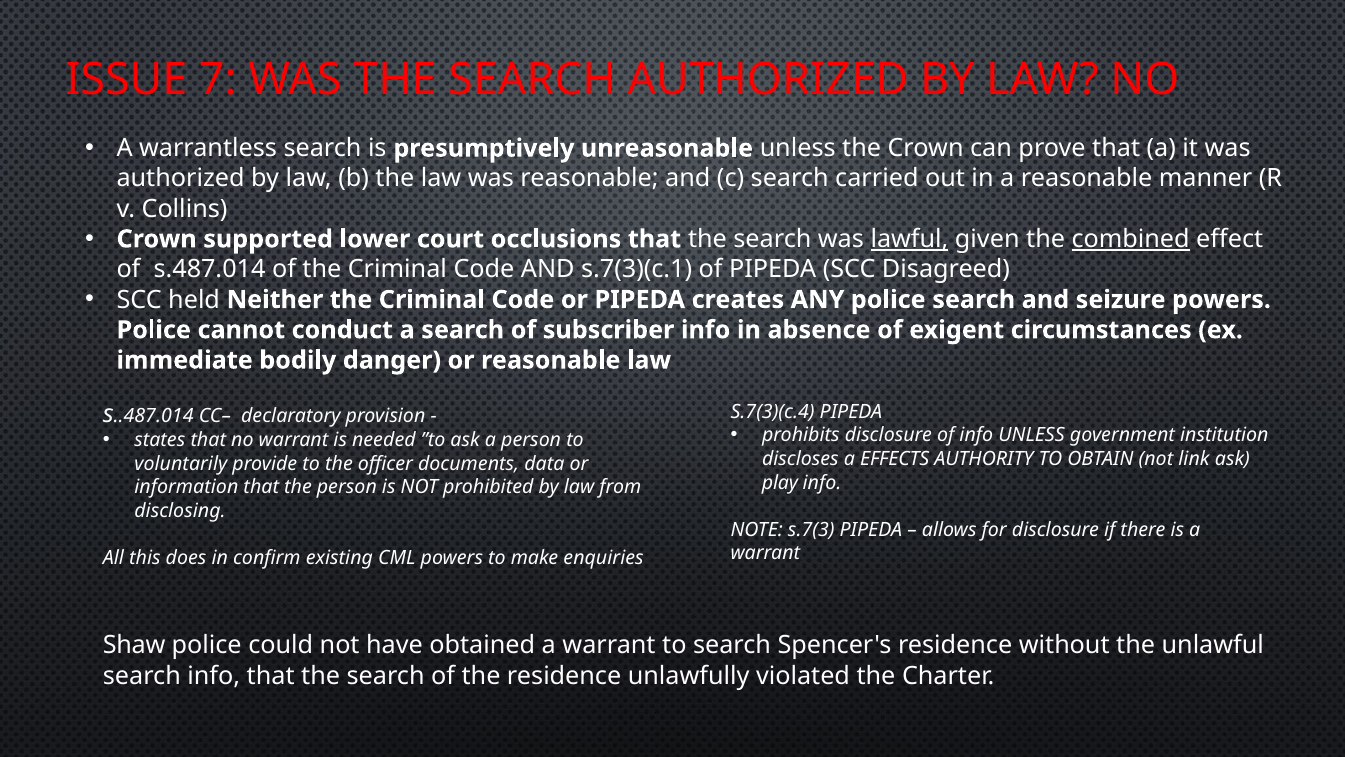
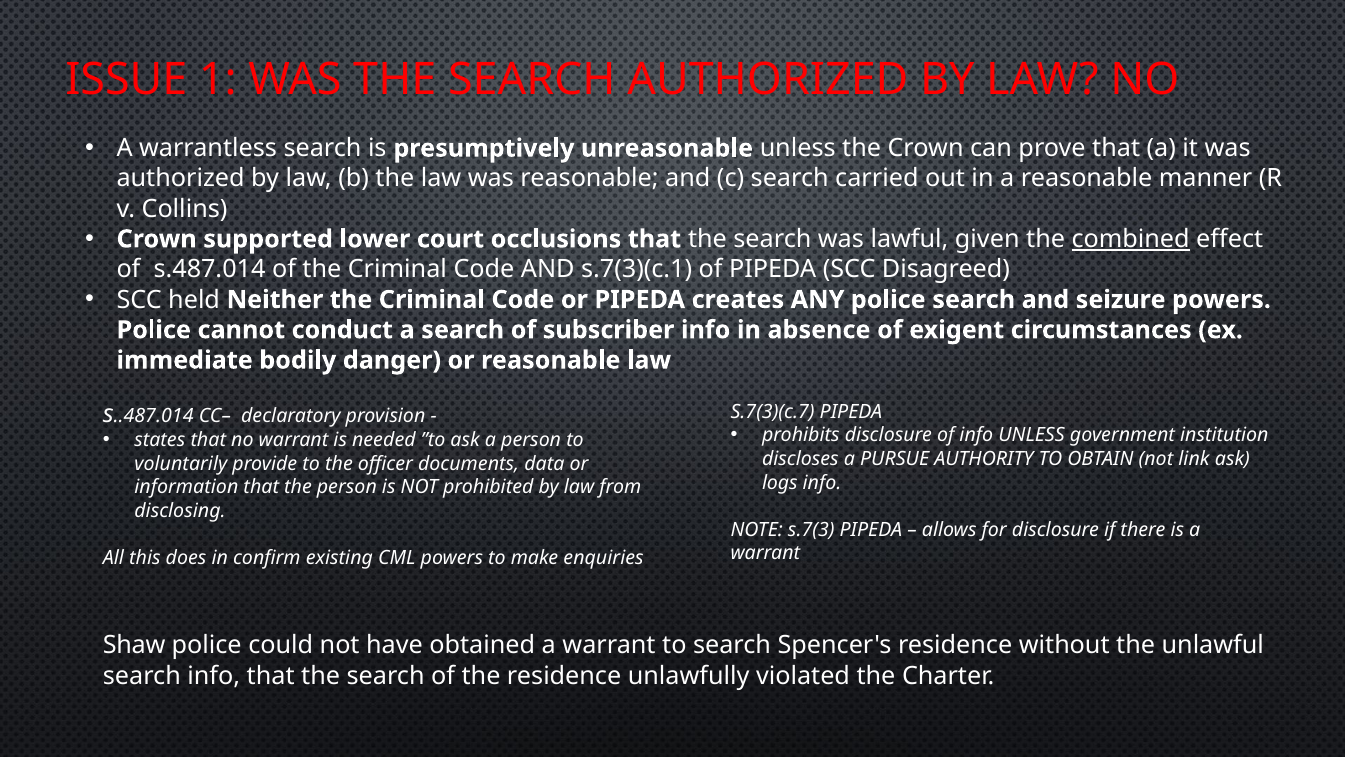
7: 7 -> 1 (218, 80)
lawful underline: present -> none (909, 239)
S.7(3)(c.4: S.7(3)(c.4 -> S.7(3)(c.7 (773, 412)
EFFECTS: EFFECTS -> PURSUE (895, 459)
play: play -> logs (780, 482)
